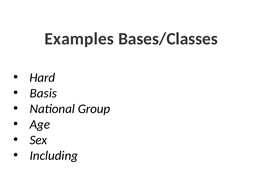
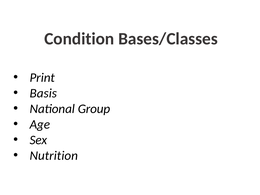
Examples: Examples -> Condition (79, 39)
Hard: Hard -> Print (42, 78)
Including: Including -> Nutrition (54, 156)
